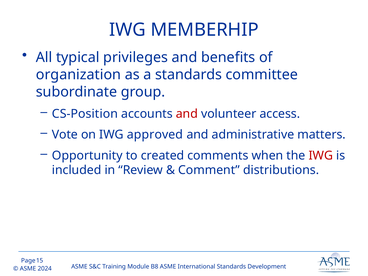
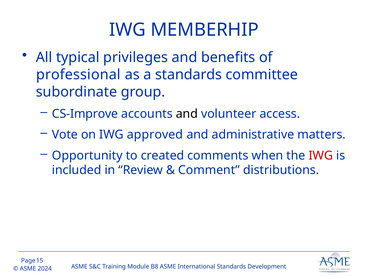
organization: organization -> professional (78, 75)
CS-Position: CS-Position -> CS-Improve (85, 114)
and colour: red -> black (187, 114)
